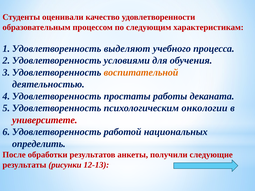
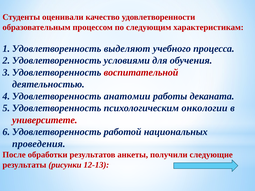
воспитательной colour: orange -> red (141, 73)
простаты: простаты -> анатомии (127, 96)
определить: определить -> проведения (39, 144)
